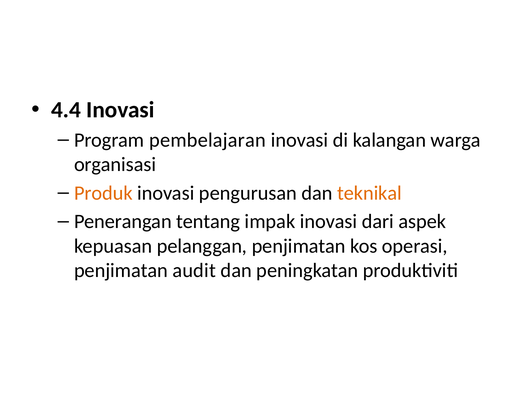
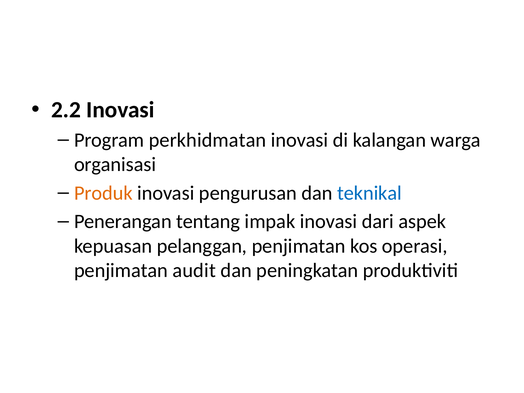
4.4: 4.4 -> 2.2 (66, 110)
pembelajaran: pembelajaran -> perkhidmatan (208, 140)
teknikal colour: orange -> blue (369, 193)
